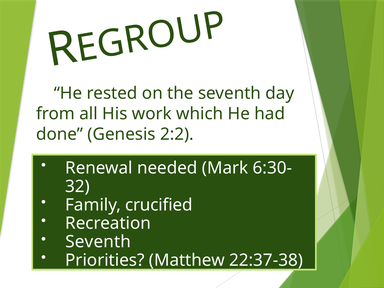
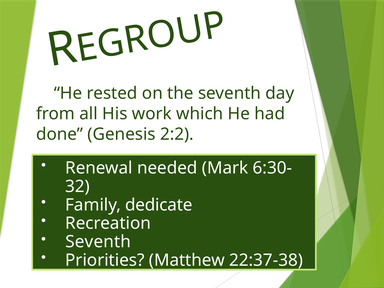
crucified: crucified -> dedicate (159, 205)
